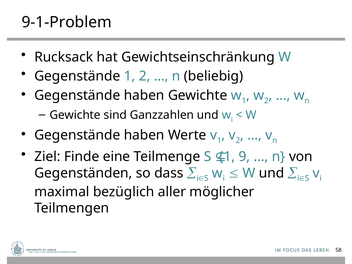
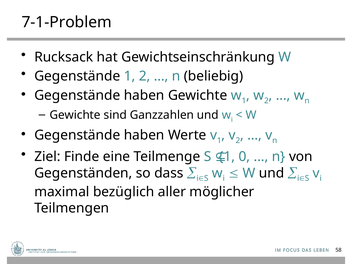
9-1-Problem: 9-1-Problem -> 7-1-Problem (67, 22)
9: 9 -> 0 (244, 157)
